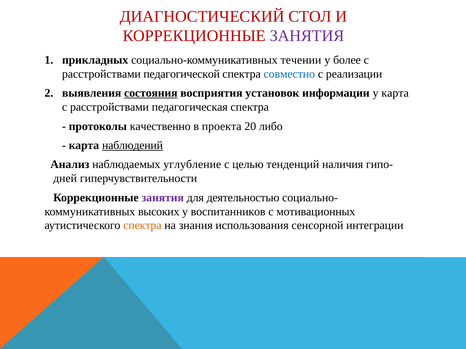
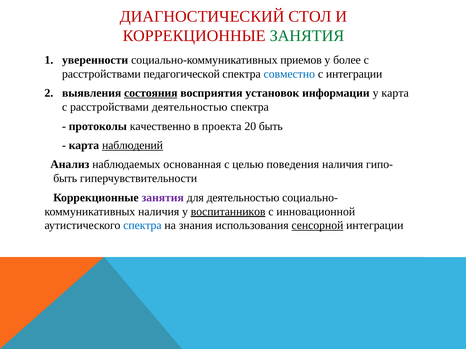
ЗАНЯТИЯ colour: purple -> green (307, 36)
прикладных: прикладных -> уверенности (95, 60)
течении: течении -> приемов (301, 60)
с реализации: реализации -> интеграции (354, 74)
расстройствами педагогическая: педагогическая -> деятельностью (190, 107)
20 либо: либо -> быть (271, 126)
углубление: углубление -> основанная (192, 165)
тенденций: тенденций -> поведения (293, 165)
дней: дней -> быть (65, 179)
высоких: высоких -> наличия (159, 212)
воспитанников underline: none -> present (228, 212)
мотивационных: мотивационных -> инновационной (316, 212)
спектра colour: orange -> blue (142, 226)
сенсорной underline: none -> present (317, 226)
